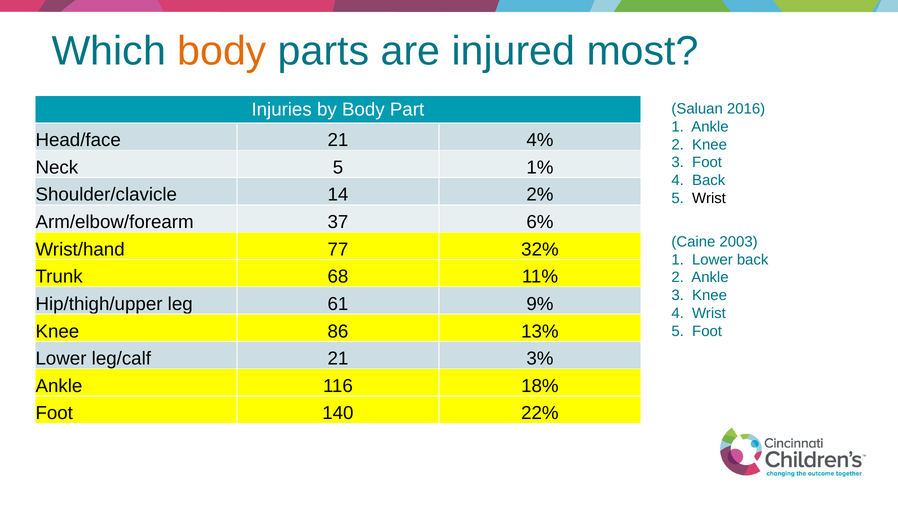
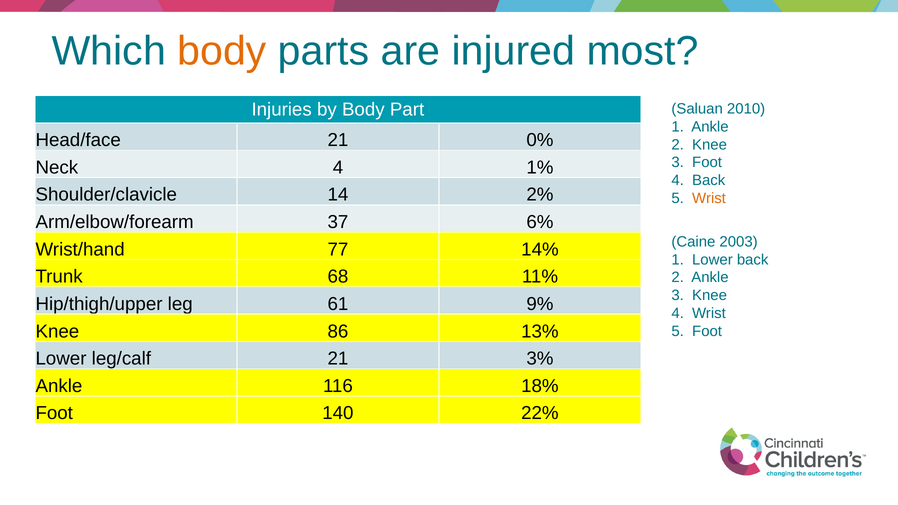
2016: 2016 -> 2010 (746, 109)
4%: 4% -> 0% (540, 140)
Neck 5: 5 -> 4 (338, 168)
Wrist colour: black -> orange (709, 198)
32%: 32% -> 14% (540, 249)
